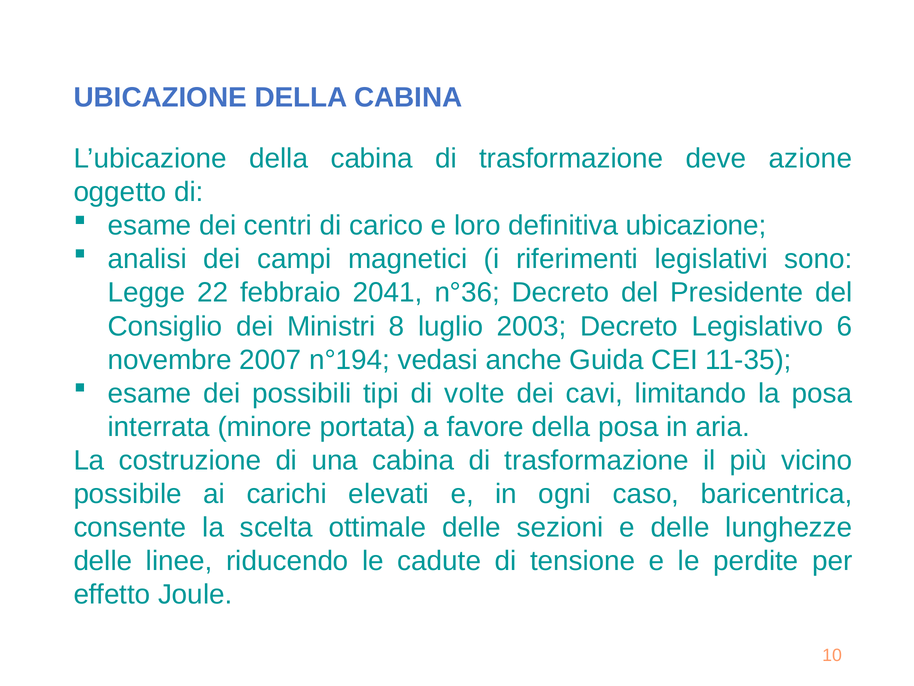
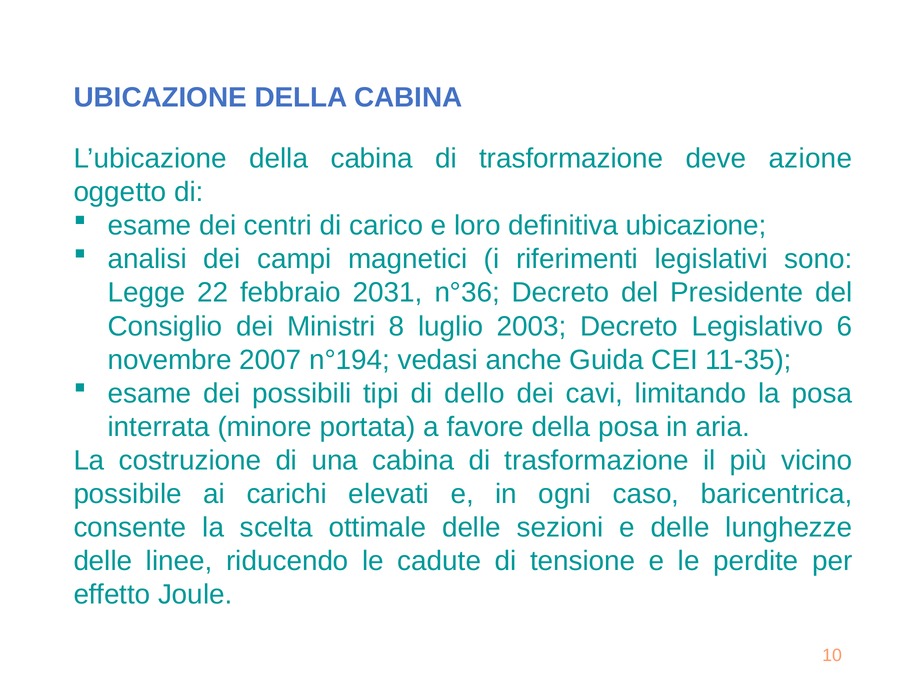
2041: 2041 -> 2031 (388, 293)
volte: volte -> dello (475, 393)
